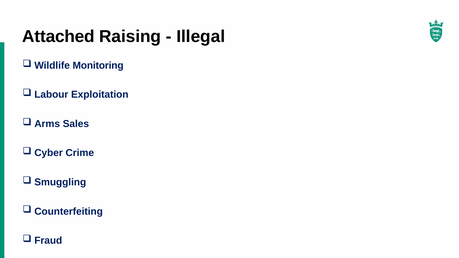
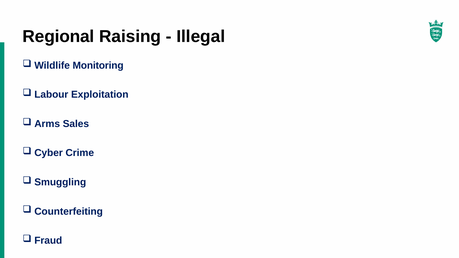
Attached: Attached -> Regional (59, 37)
